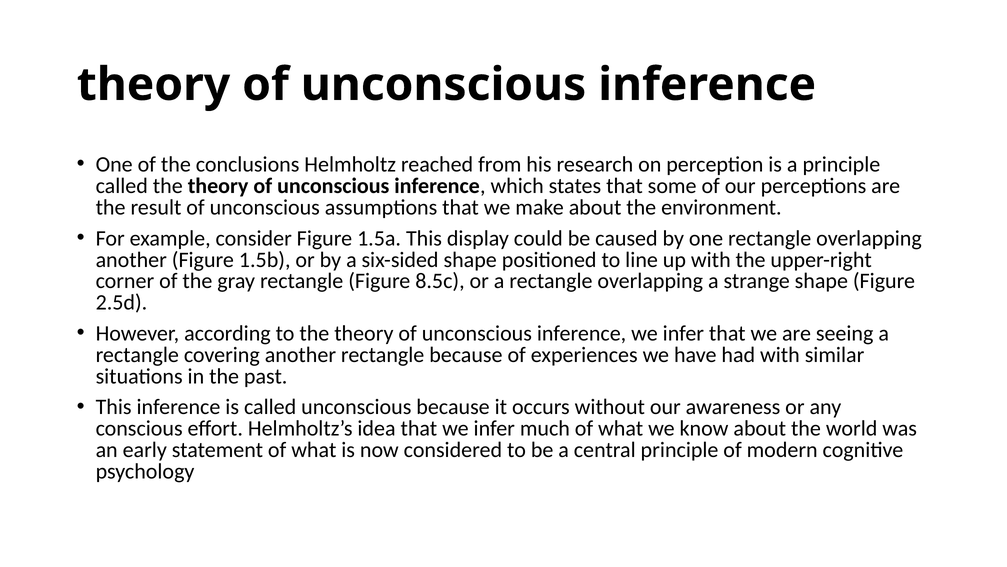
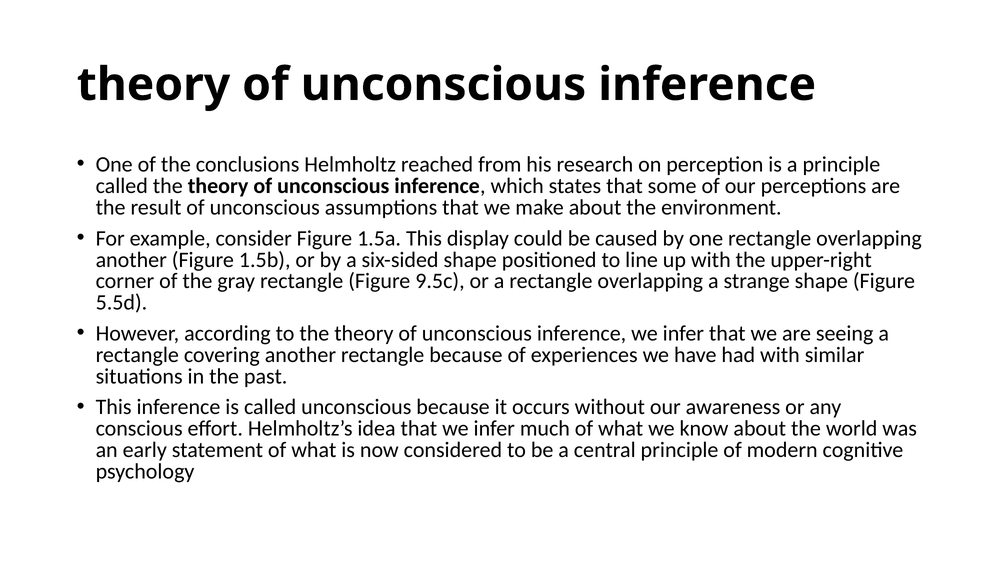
8.5c: 8.5c -> 9.5c (440, 281)
2.5d: 2.5d -> 5.5d (121, 302)
